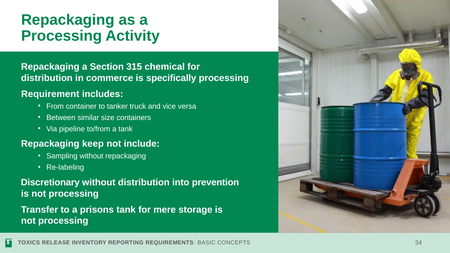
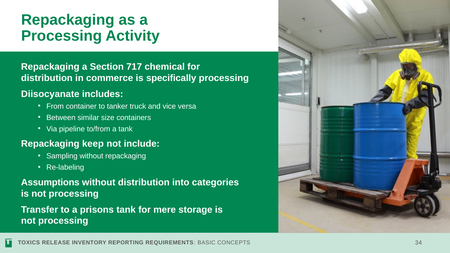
315: 315 -> 717 (134, 67)
Requirement: Requirement -> Diisocyanate (50, 94)
Discretionary: Discretionary -> Assumptions (50, 183)
prevention: prevention -> categories (215, 183)
